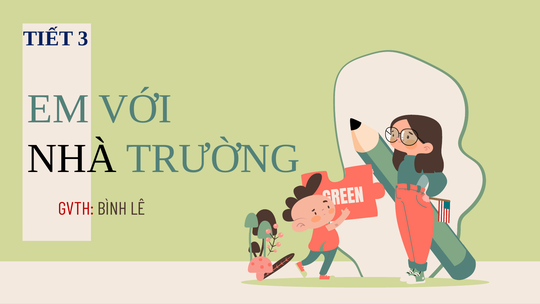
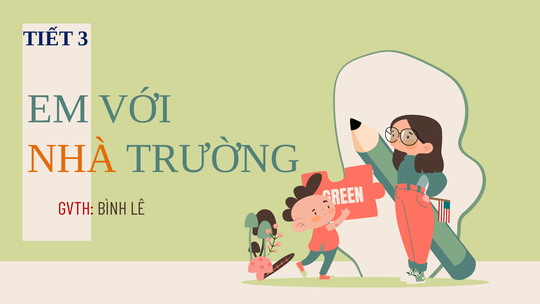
NHÀ colour: black -> orange (72, 158)
